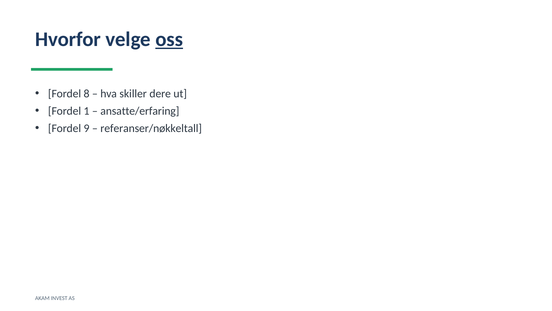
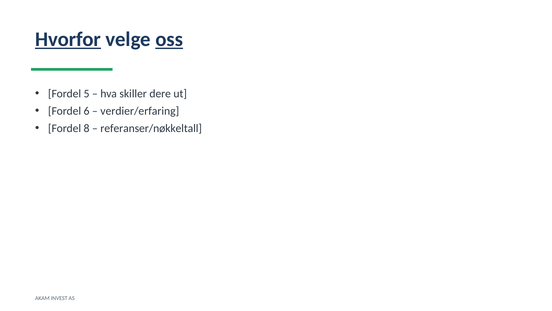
Hvorfor underline: none -> present (68, 39)
8: 8 -> 5 (87, 93)
1: 1 -> 6 (87, 111)
ansatte/erfaring: ansatte/erfaring -> verdier/erfaring (140, 111)
9: 9 -> 8 (87, 128)
